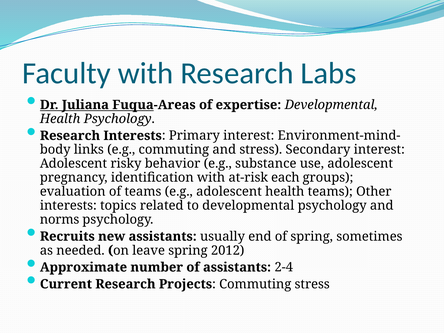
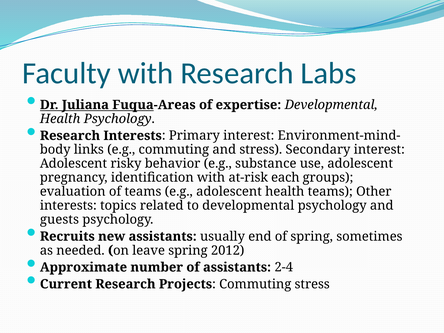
norms: norms -> guests (59, 220)
